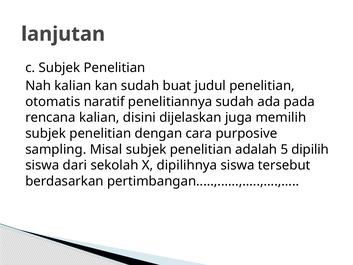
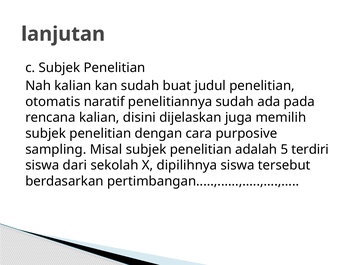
dipilih: dipilih -> terdiri (310, 149)
